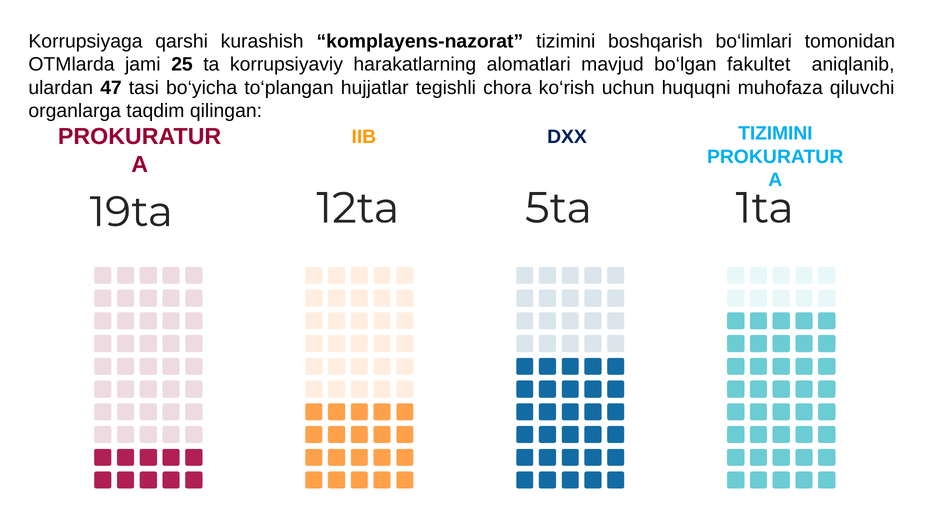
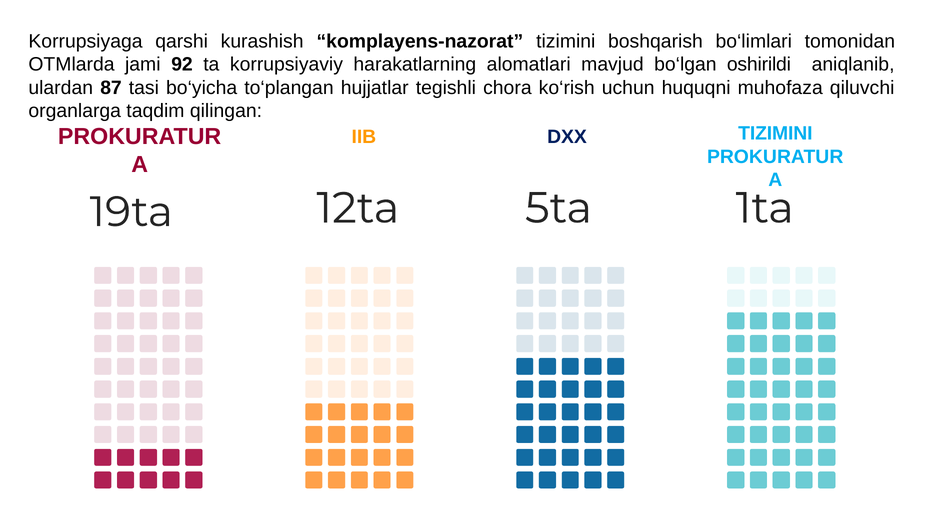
25: 25 -> 92 (182, 64)
fakultet: fakultet -> oshirildi (759, 64)
47: 47 -> 87 (111, 88)
